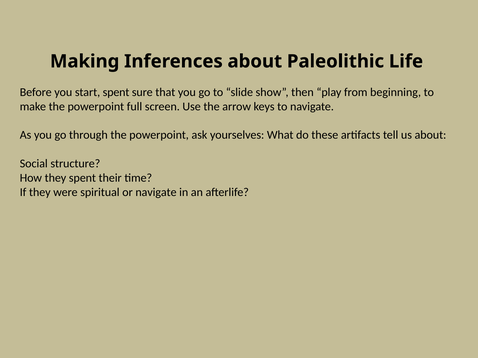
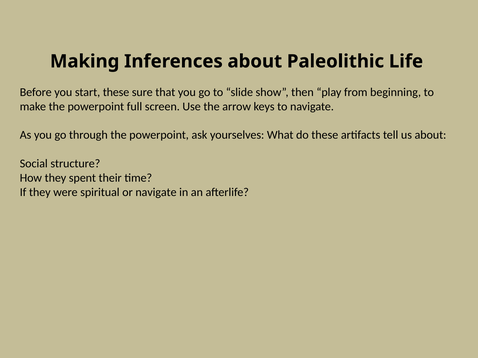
start spent: spent -> these (116, 92)
